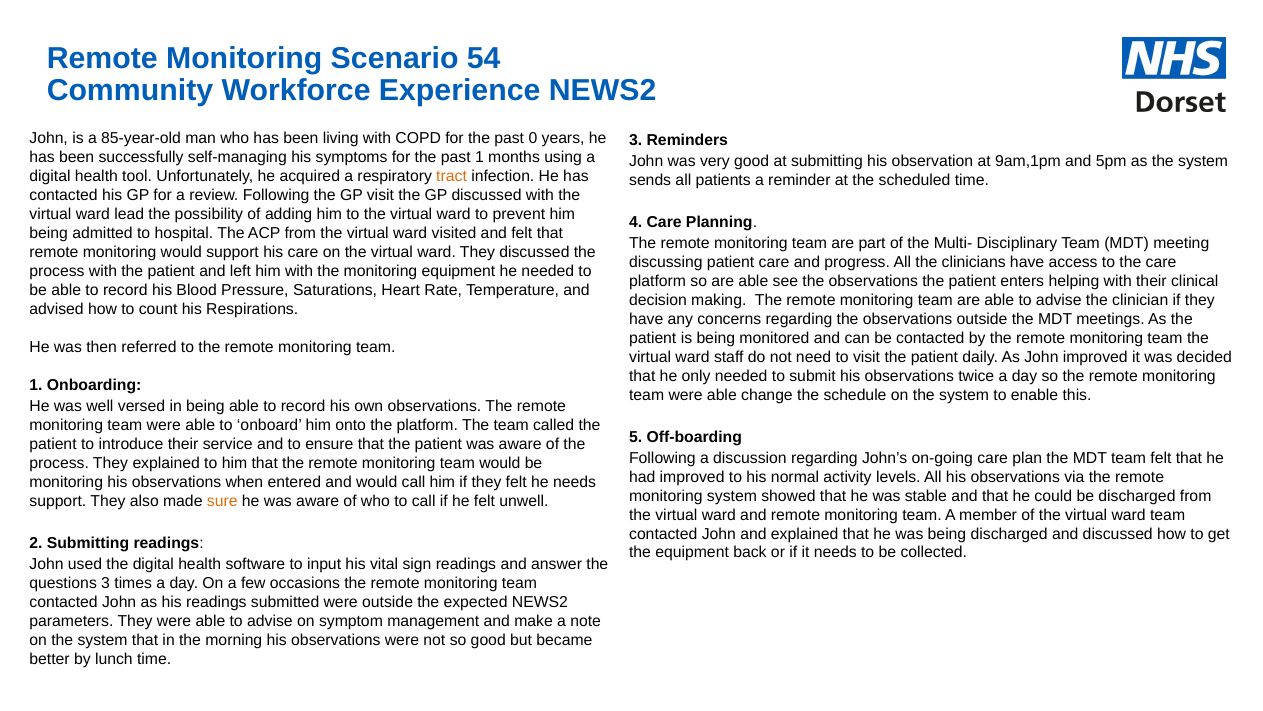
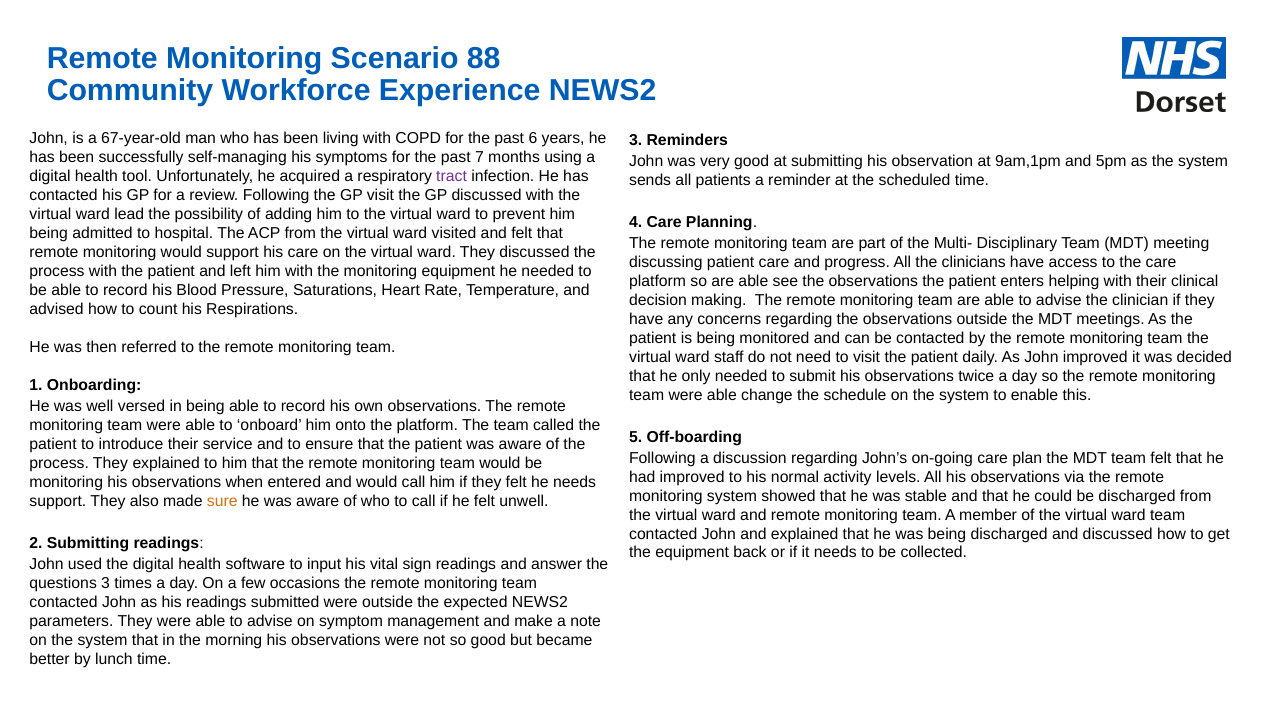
54: 54 -> 88 (484, 58)
85-year-old: 85-year-old -> 67-year-old (141, 139)
0: 0 -> 6 (533, 139)
past 1: 1 -> 7 (480, 158)
tract colour: orange -> purple (452, 177)
